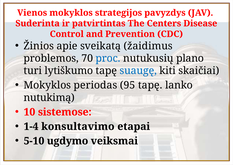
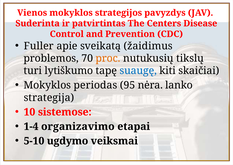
Žinios: Žinios -> Fuller (39, 46)
proc colour: blue -> orange (108, 58)
plano: plano -> tikslų (190, 58)
95 tapę: tapę -> nėra (150, 85)
nutukimą: nutukimą -> strategija (49, 98)
konsultavimo: konsultavimo -> organizavimo (78, 126)
